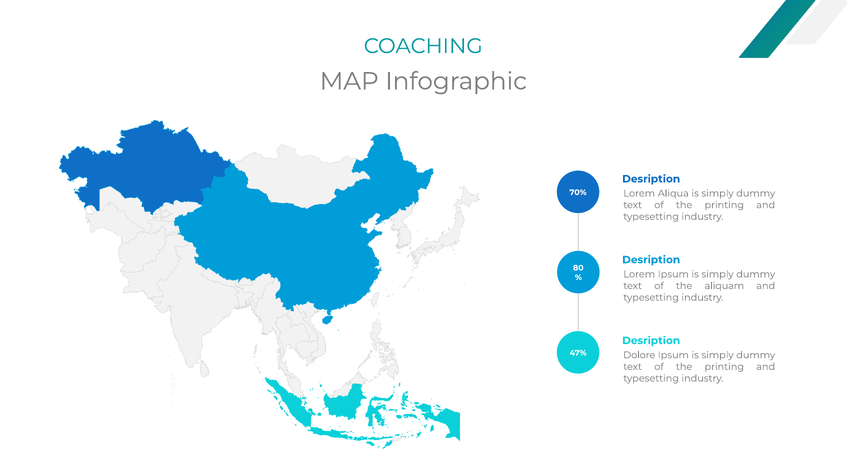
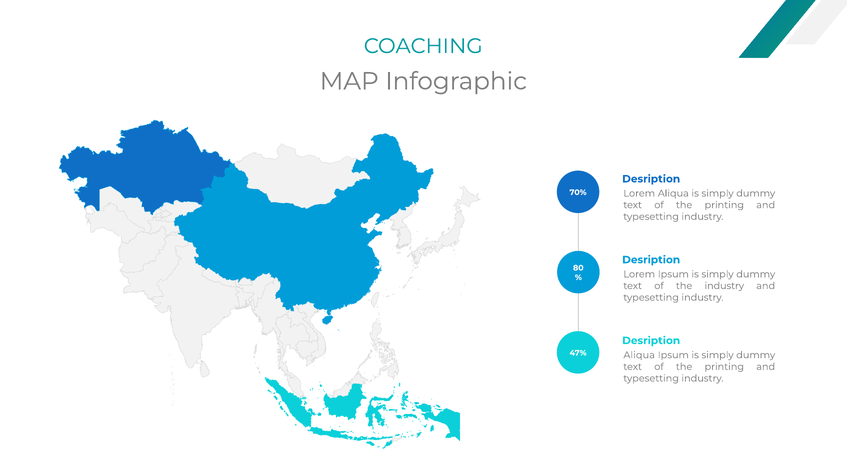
the aliquam: aliquam -> industry (724, 286)
Dolore: Dolore -> Aliqua (639, 355)
